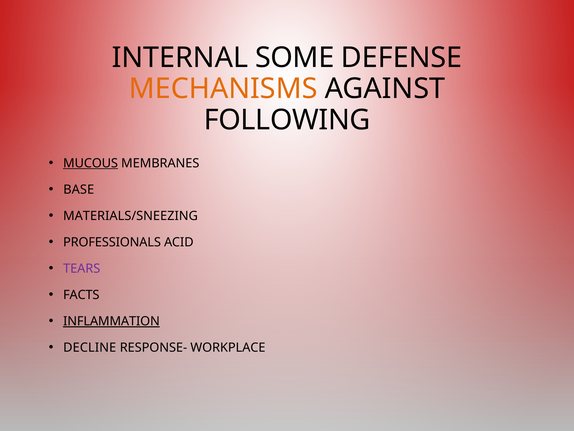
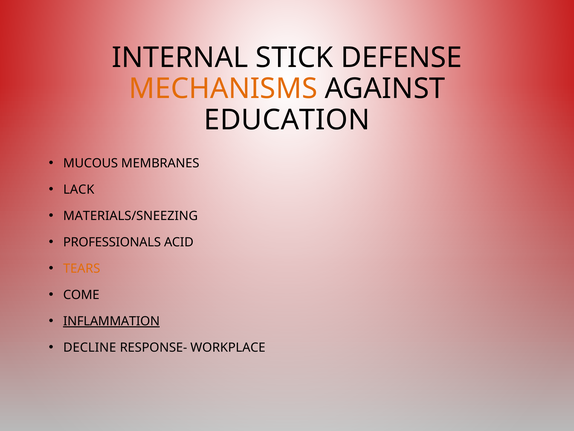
SOME: SOME -> STICK (294, 58)
FOLLOWING: FOLLOWING -> EDUCATION (287, 120)
MUCOUS underline: present -> none (91, 163)
BASE: BASE -> LACK (79, 189)
TEARS colour: purple -> orange (82, 268)
FACTS: FACTS -> COME (81, 295)
